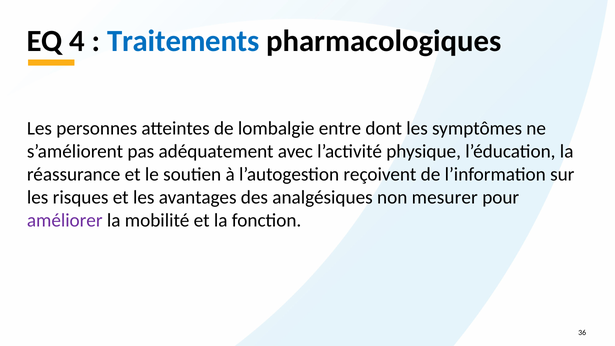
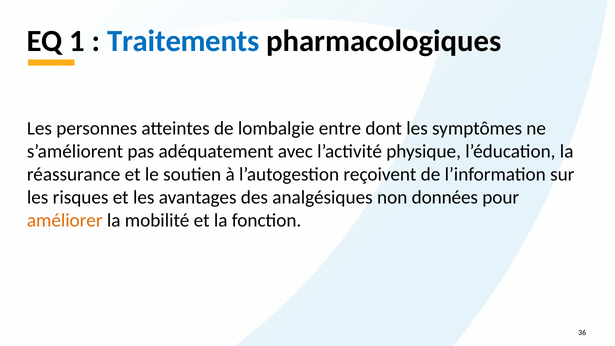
4: 4 -> 1 (77, 41)
mesurer: mesurer -> données (445, 197)
améliorer colour: purple -> orange (65, 220)
